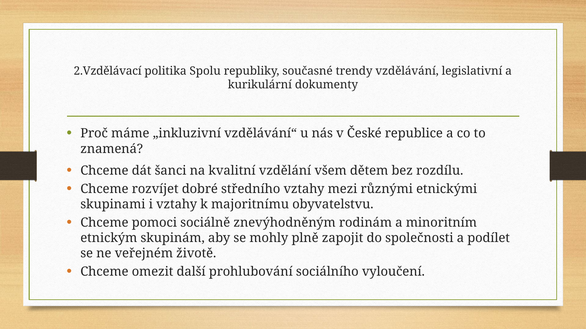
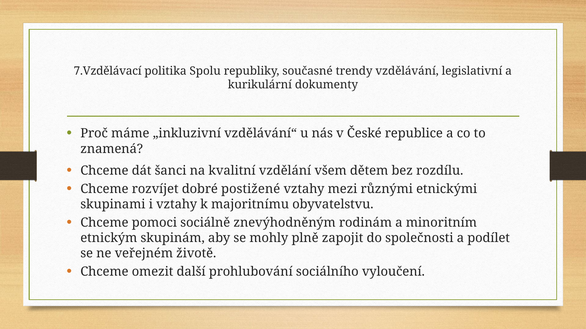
2.Vzdělávací: 2.Vzdělávací -> 7.Vzdělávací (108, 71)
středního: středního -> postižené (251, 189)
